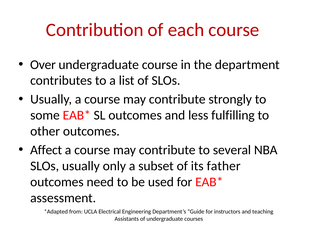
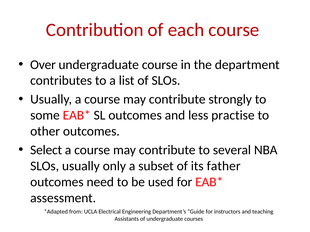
fulfilling: fulfilling -> practise (233, 116)
Affect: Affect -> Select (46, 150)
